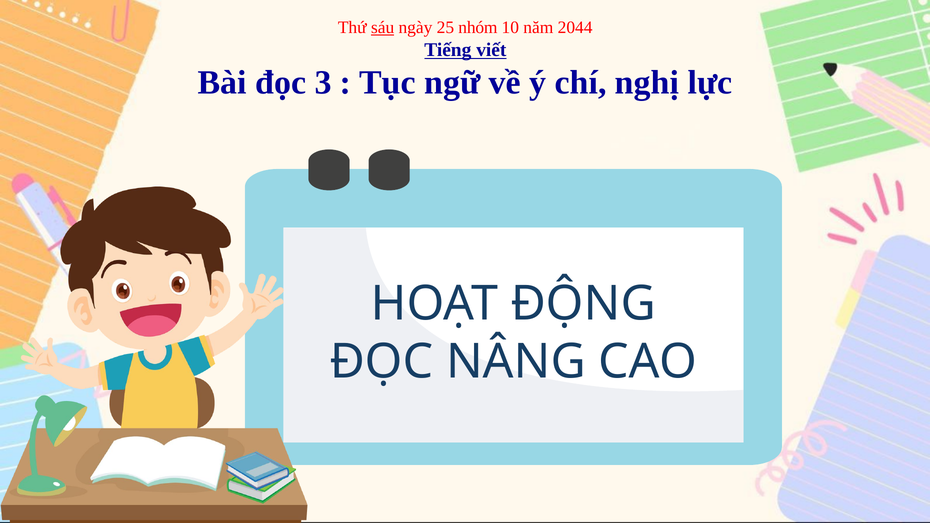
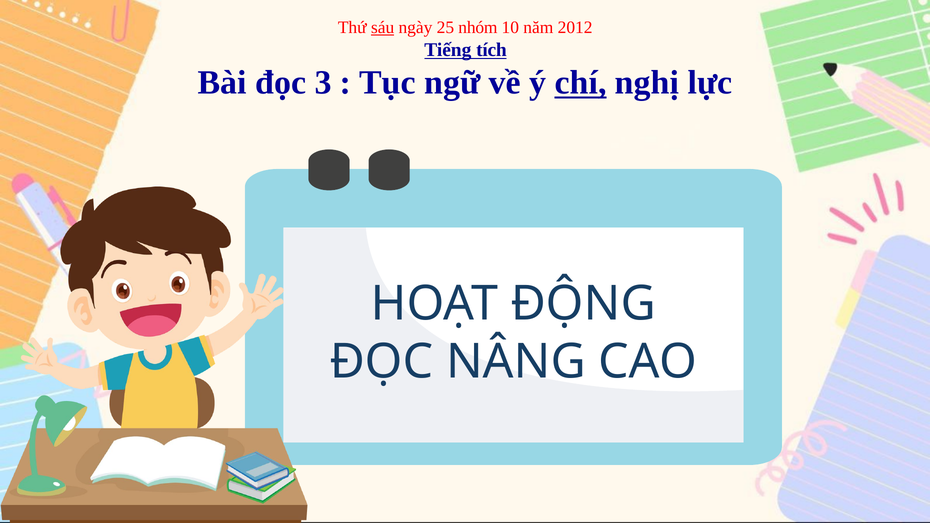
2044: 2044 -> 2012 (575, 28)
viết: viết -> tích (491, 50)
chí underline: none -> present (581, 83)
